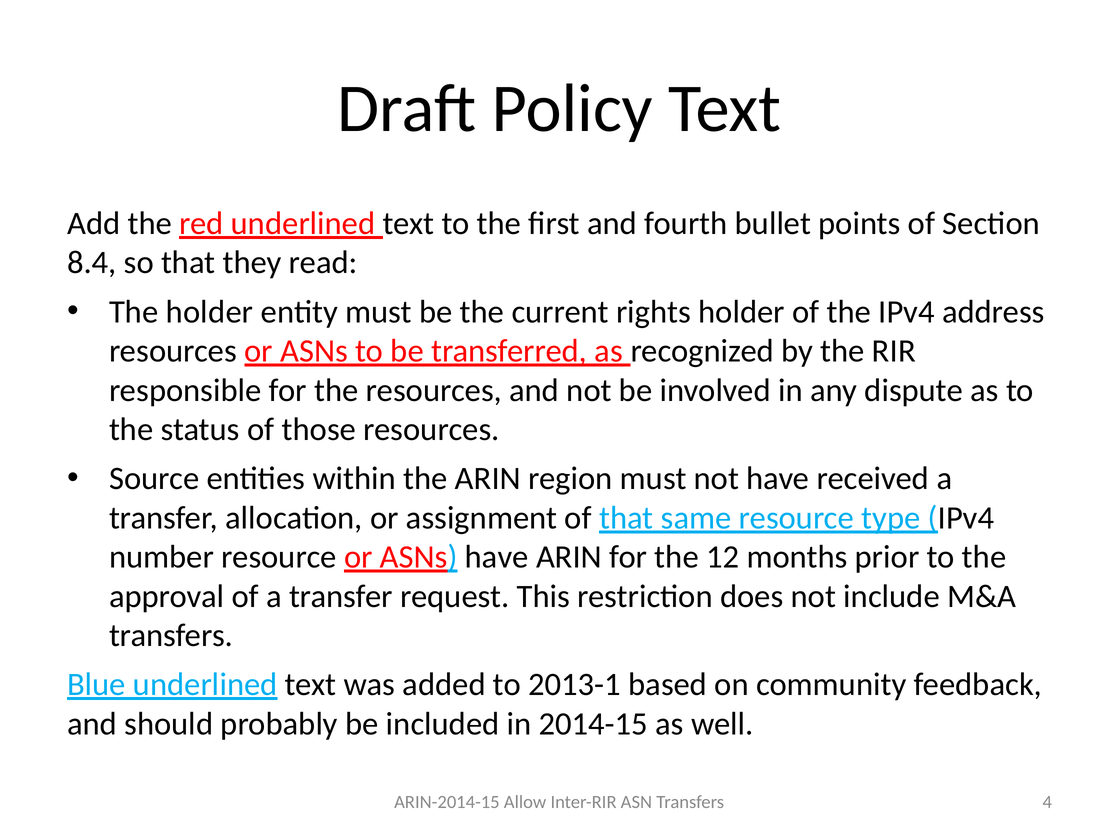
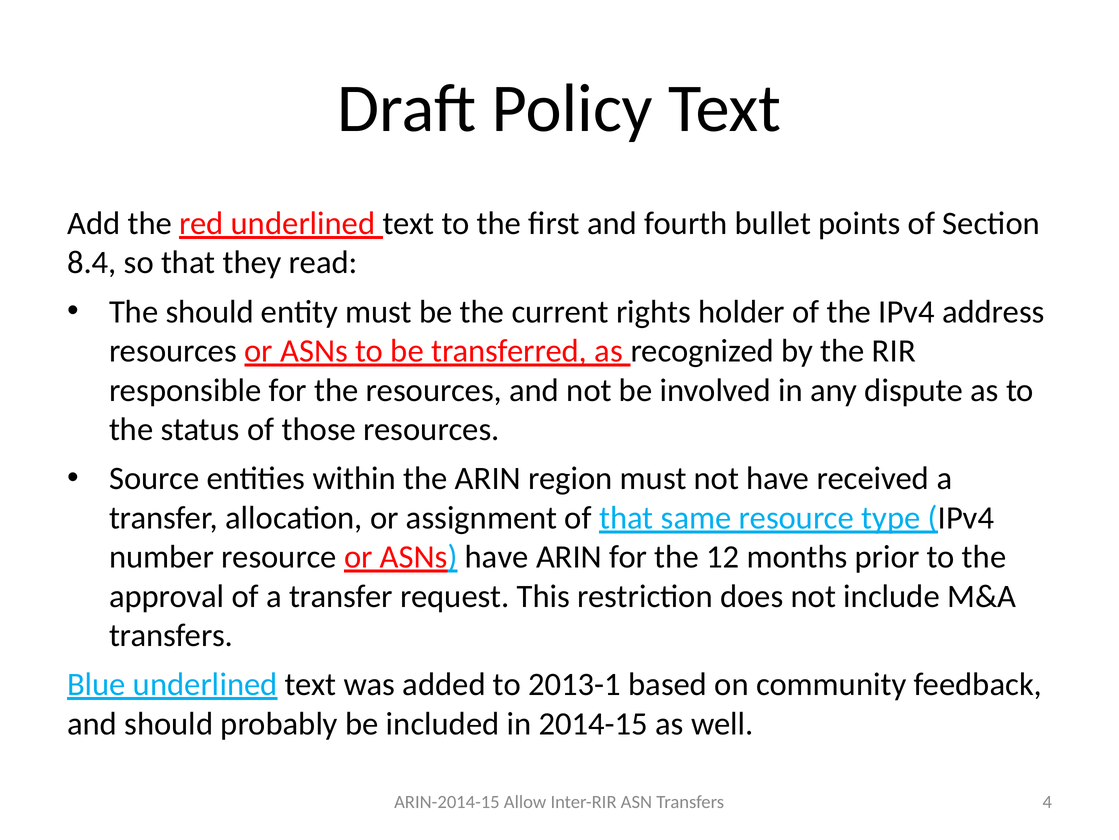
The holder: holder -> should (210, 312)
